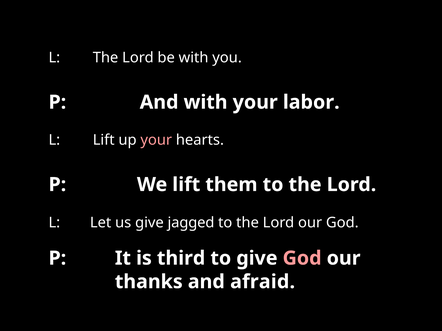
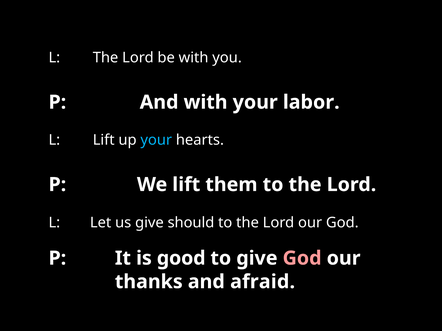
your colour: pink -> light blue (156, 140)
jagged: jagged -> should (191, 223)
third: third -> good (181, 259)
